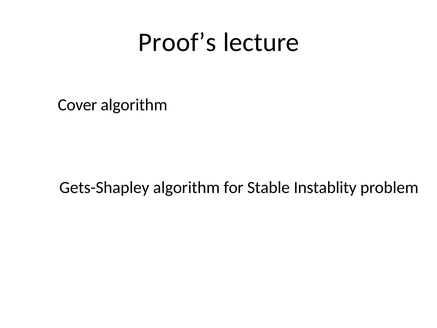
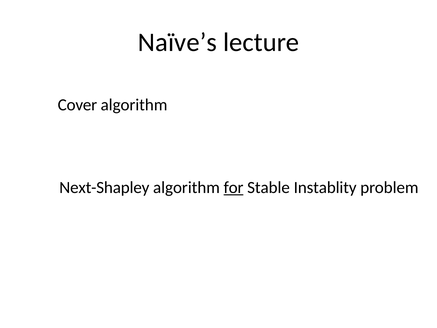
Proof’s: Proof’s -> Naïve’s (177, 42)
Gets-Shapley: Gets-Shapley -> Next-Shapley (104, 187)
for underline: none -> present (234, 187)
